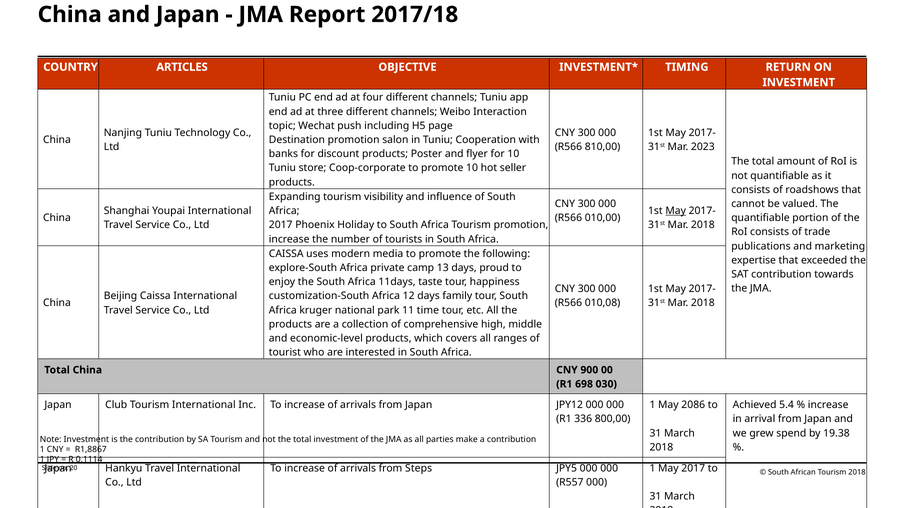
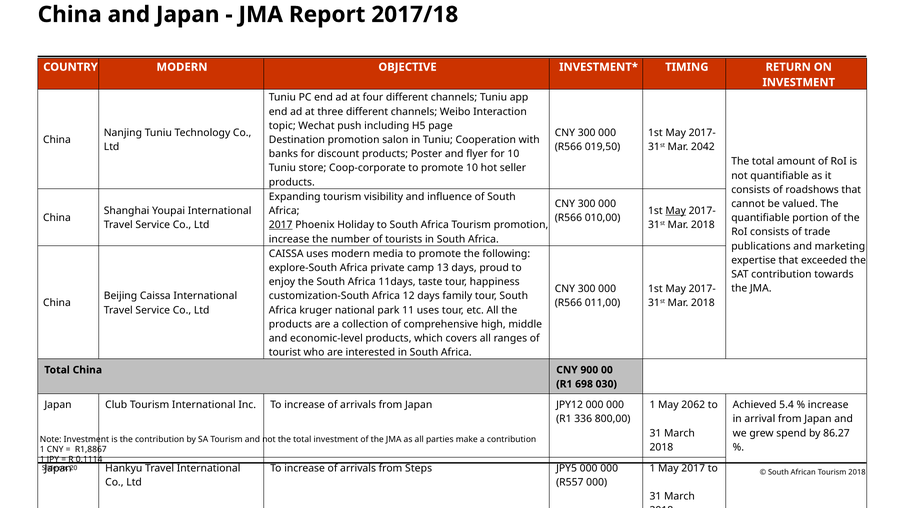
COUNTRY ARTICLES: ARTICLES -> MODERN (182, 67)
2023: 2023 -> 2042 (703, 147)
810,00: 810,00 -> 019,50 (603, 147)
2017 underline: none -> present (281, 225)
010,08: 010,08 -> 011,00 (603, 303)
11 time: time -> uses (428, 310)
2086: 2086 -> 2062 (693, 405)
19.38: 19.38 -> 86.27 (836, 434)
